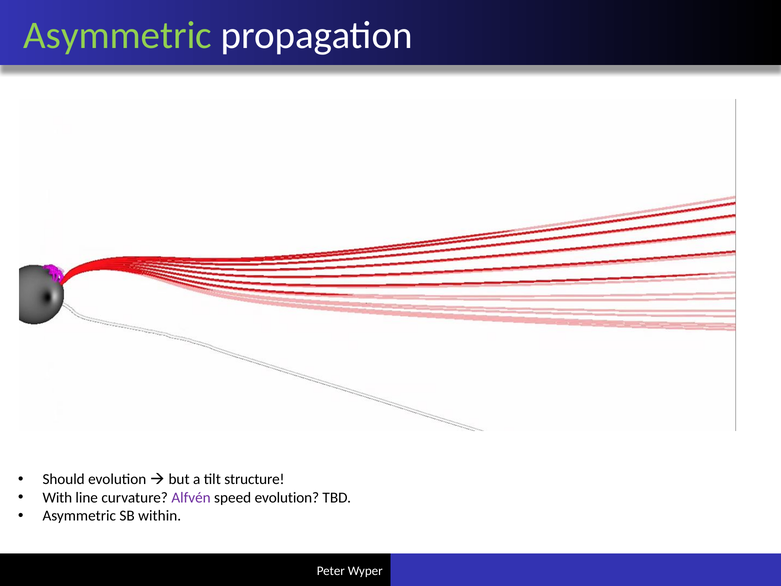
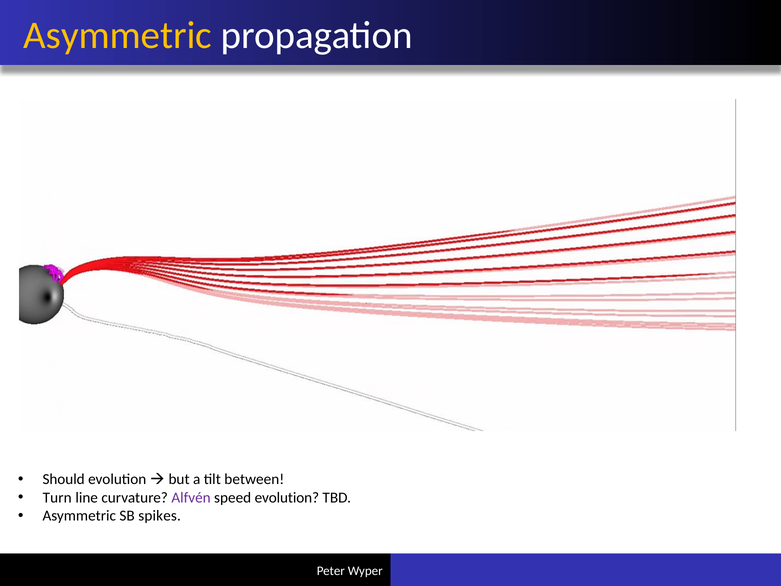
Asymmetric colour: light green -> yellow (118, 35)
structure: structure -> between (254, 479)
With: With -> Turn (57, 497)
within: within -> spikes (160, 516)
